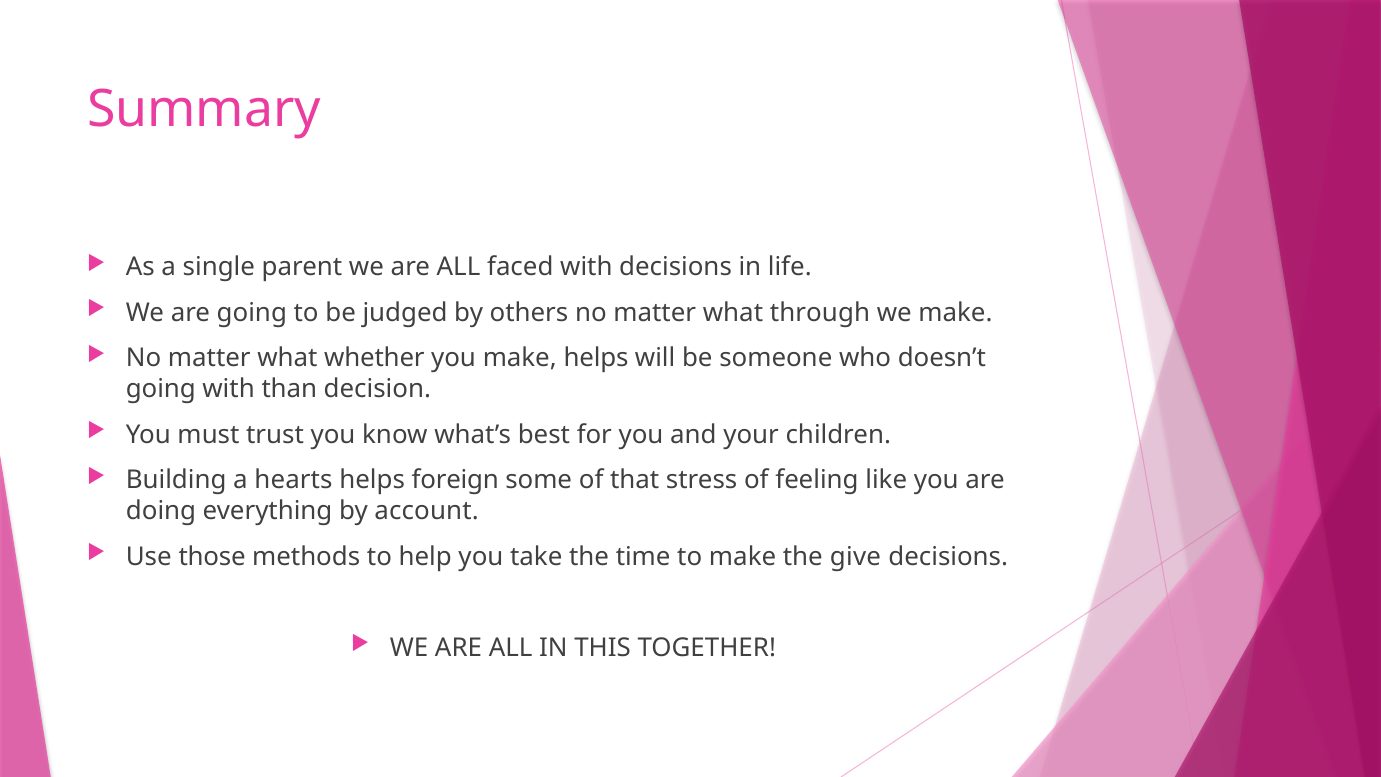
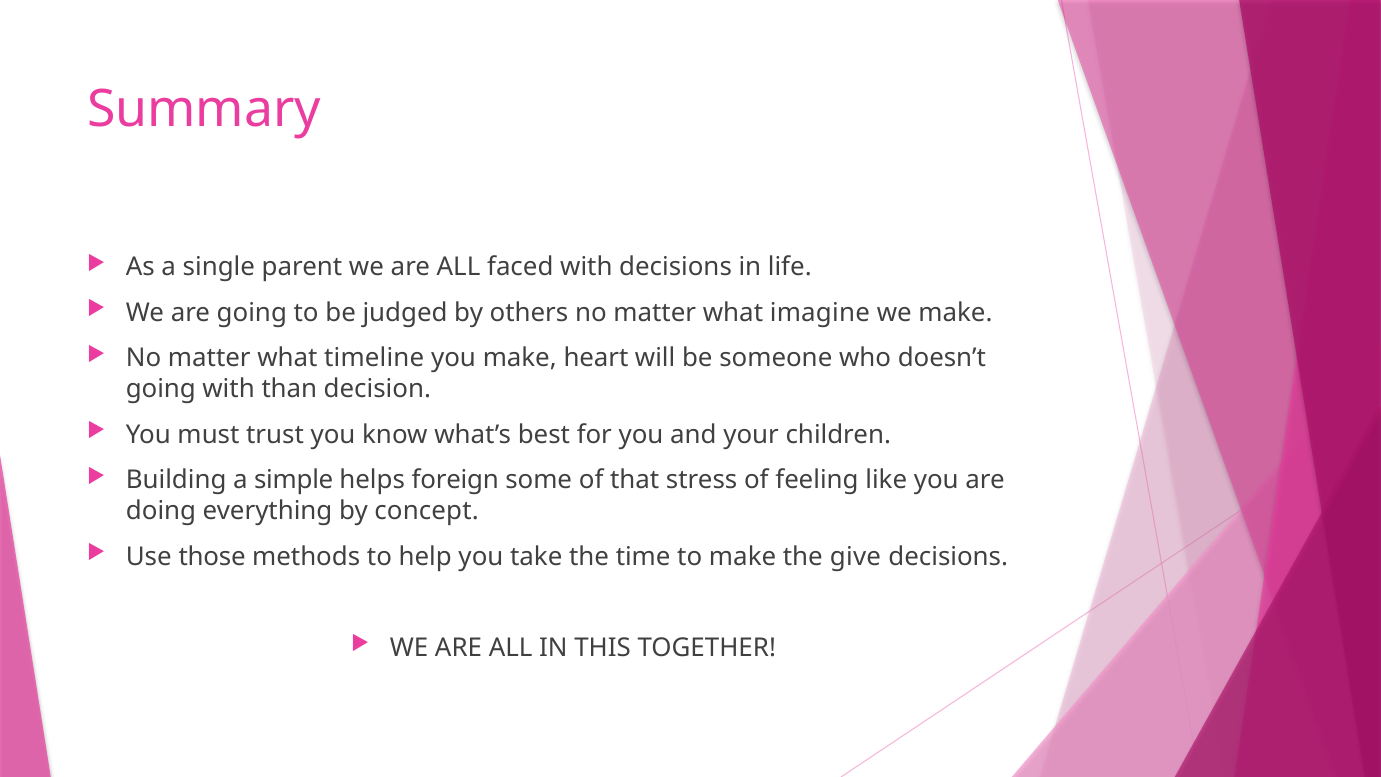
through: through -> imagine (820, 313)
whether: whether -> timeline (374, 358)
make helps: helps -> heart (596, 358)
hearts: hearts -> simple (294, 480)
account: account -> concept (427, 511)
